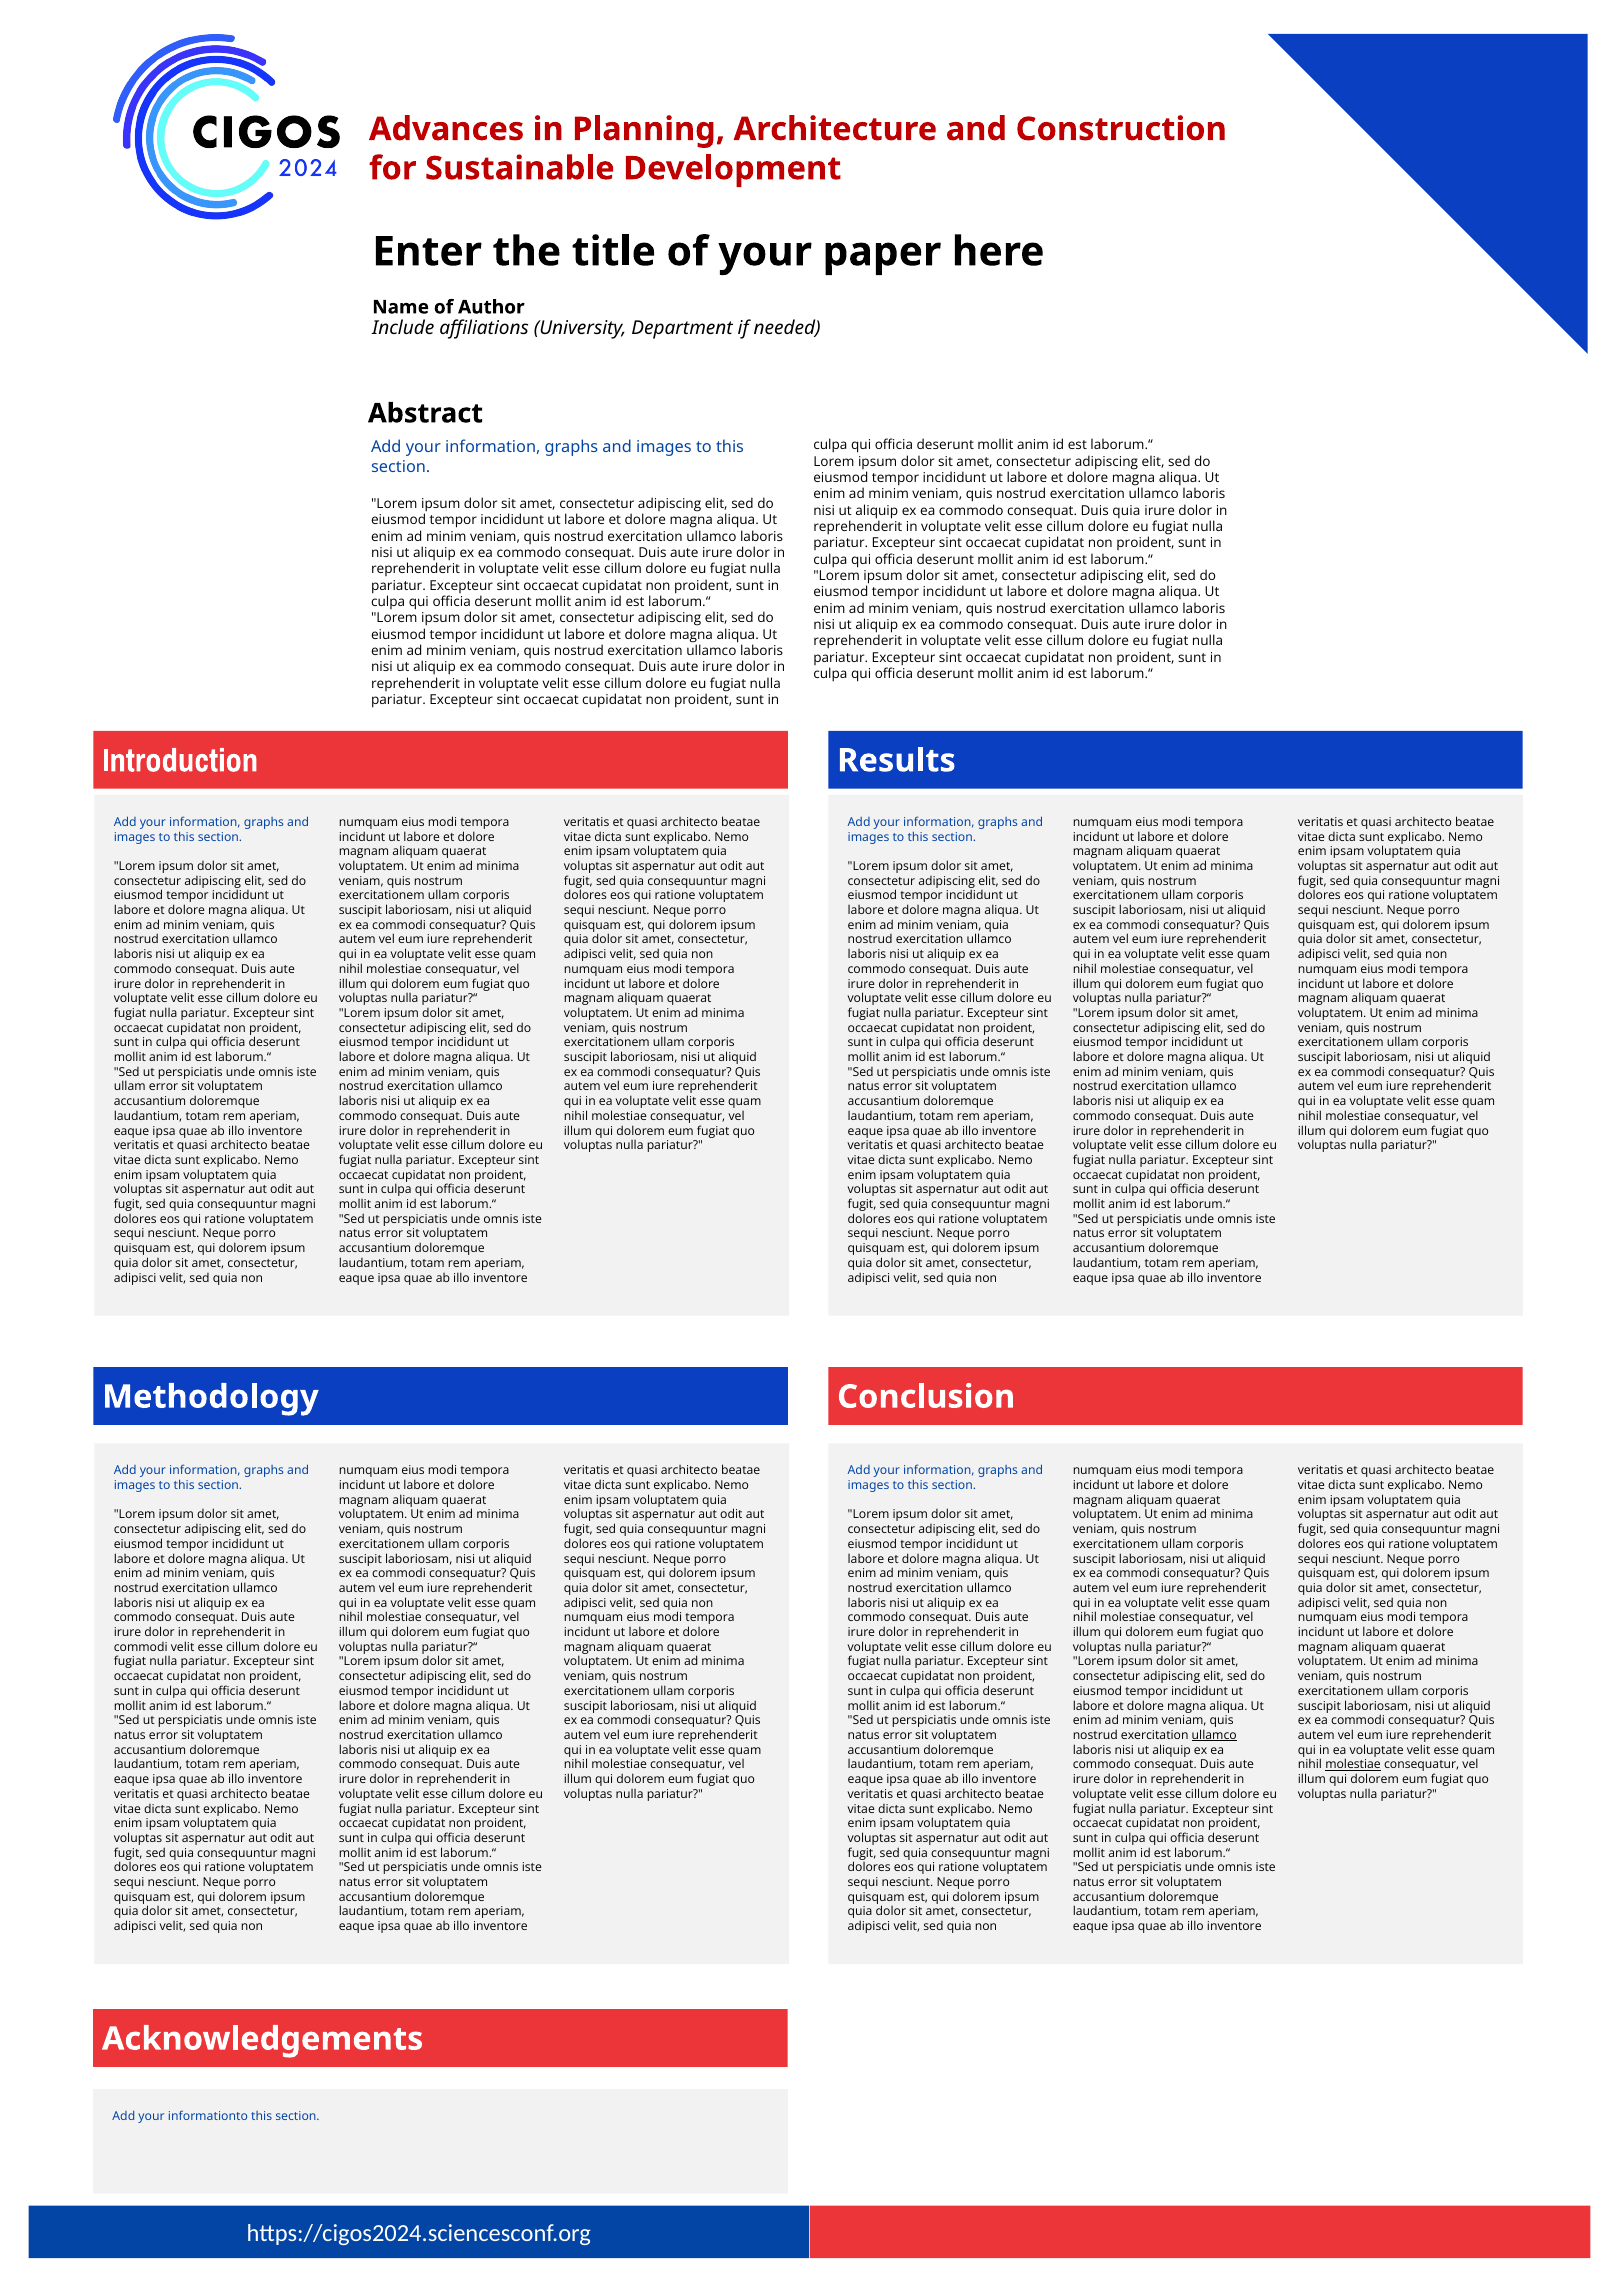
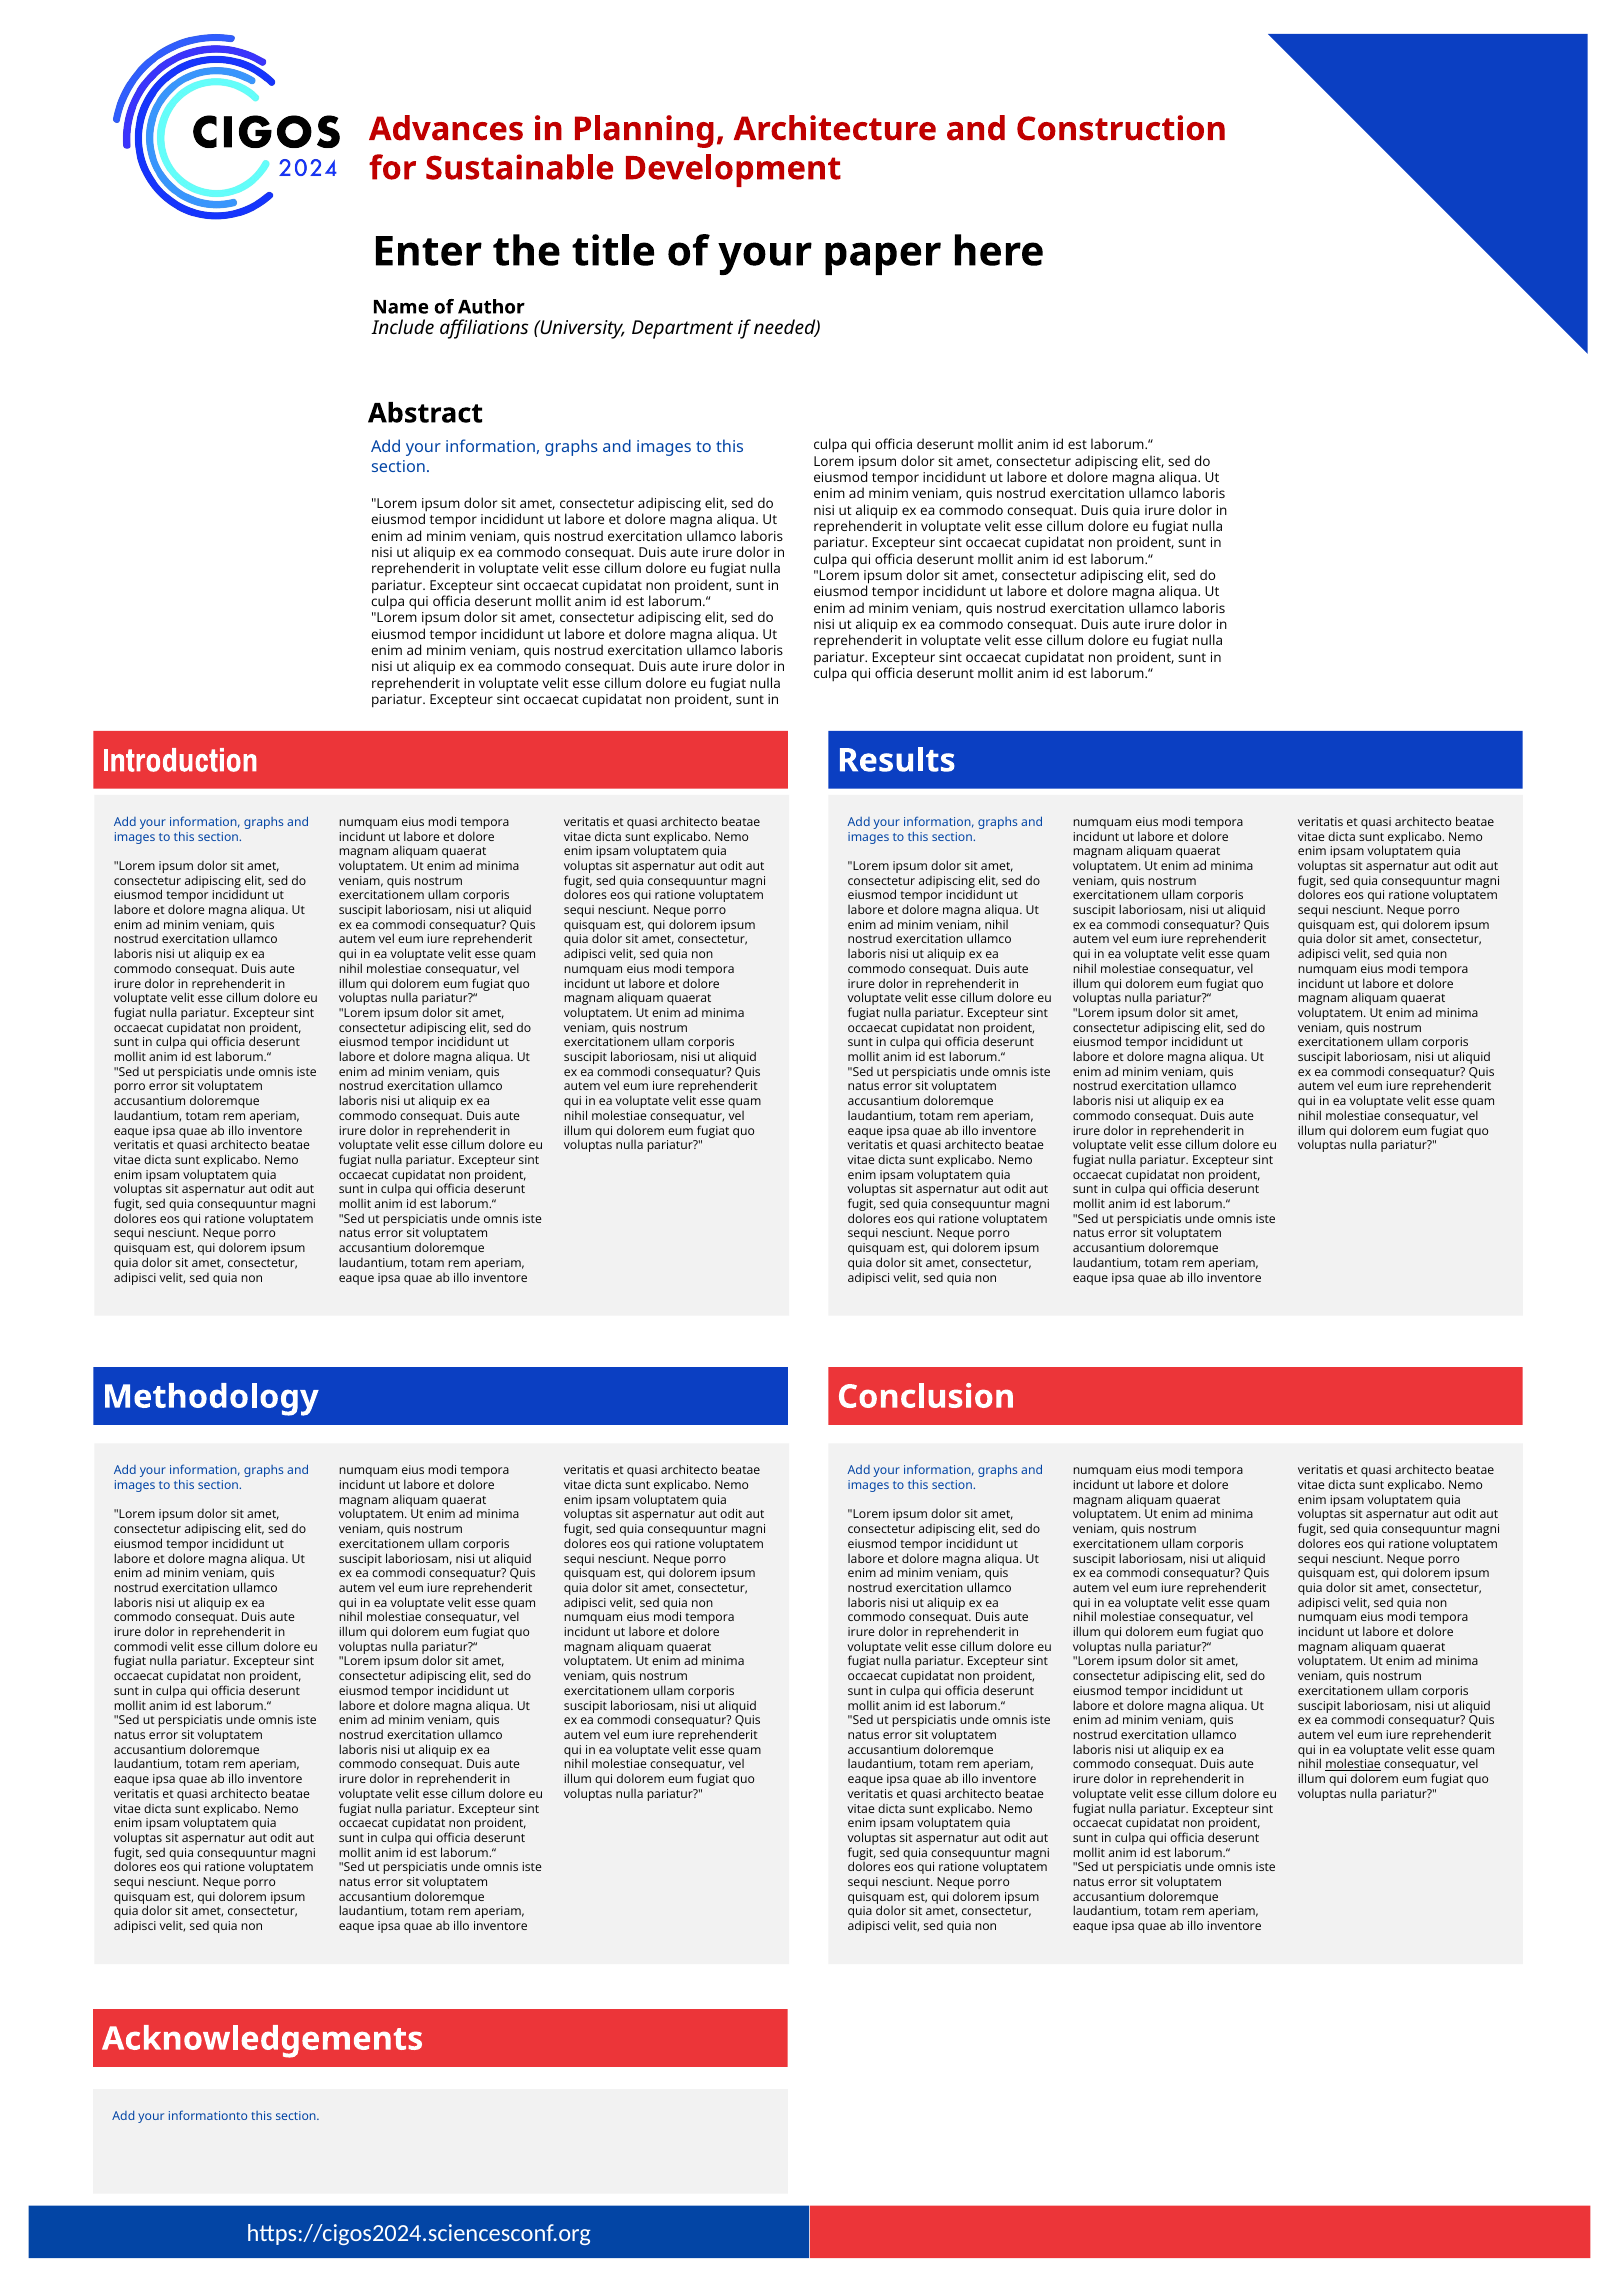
veniam quia: quia -> nihil (997, 925)
ullam: ullam -> porro (130, 1087)
ullamco underline: present -> none (1214, 1735)
